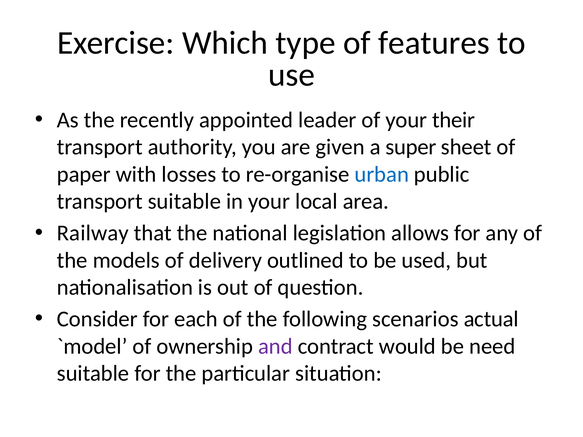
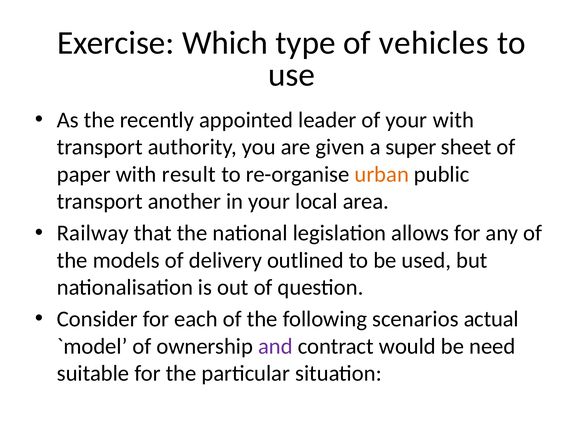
features: features -> vehicles (434, 43)
your their: their -> with (453, 120)
losses: losses -> result (189, 174)
urban colour: blue -> orange (382, 174)
transport suitable: suitable -> another (184, 202)
